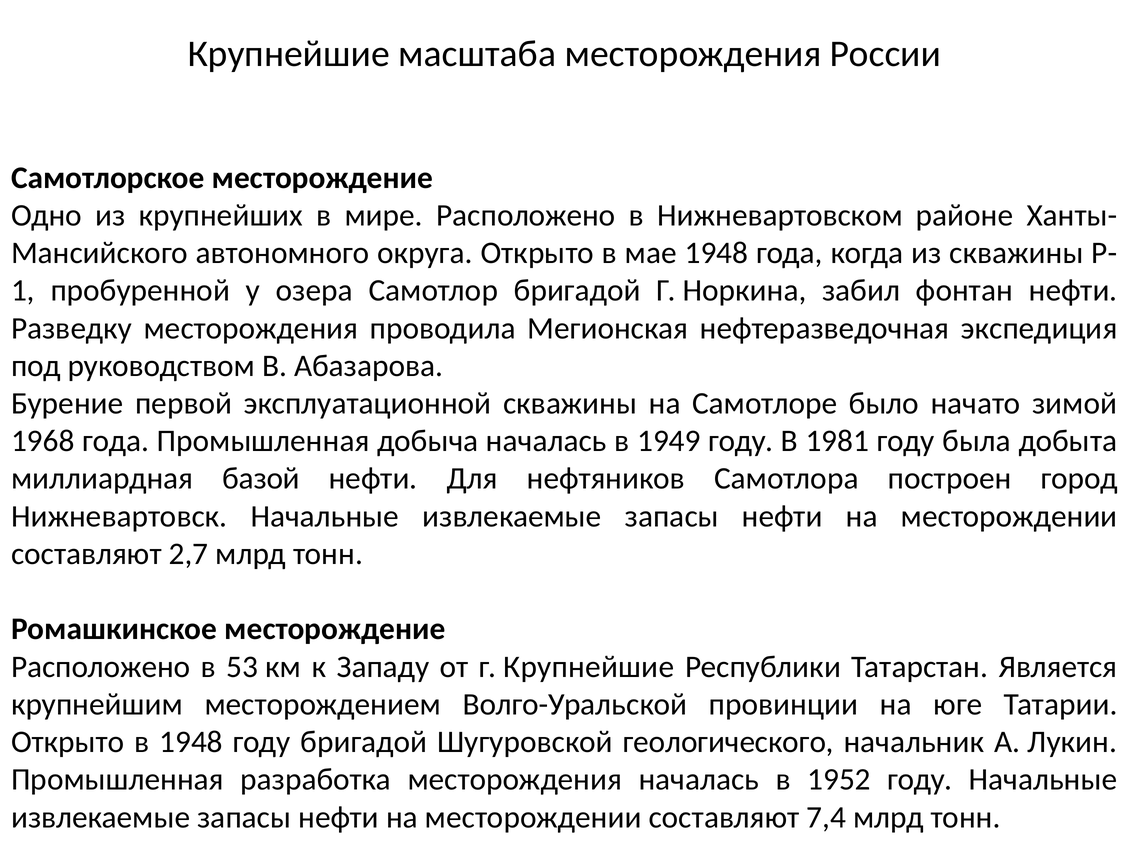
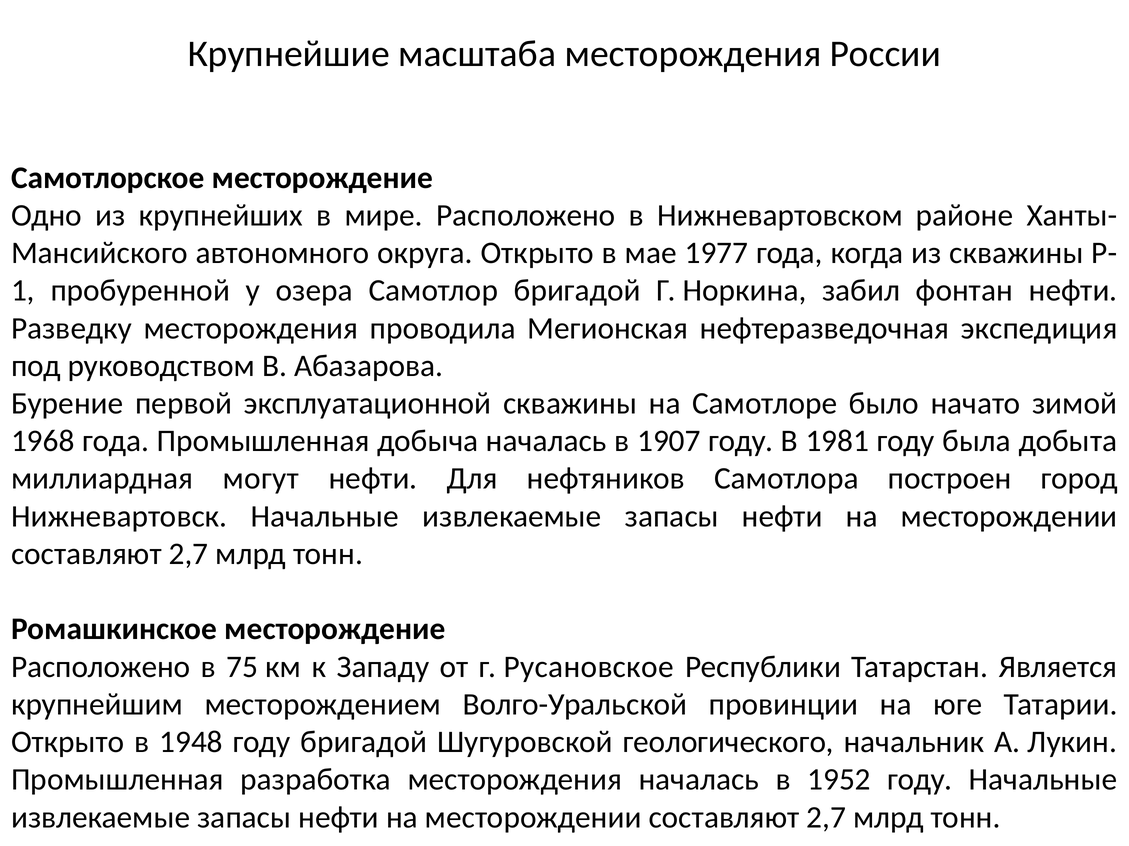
мае 1948: 1948 -> 1977 (716, 253)
1949: 1949 -> 1907 (669, 441)
базой: базой -> могут (261, 479)
53: 53 -> 75 (242, 667)
г Крупнейшие: Крупнейшие -> Русановское (589, 667)
7,4: 7,4 -> 2,7 (826, 818)
